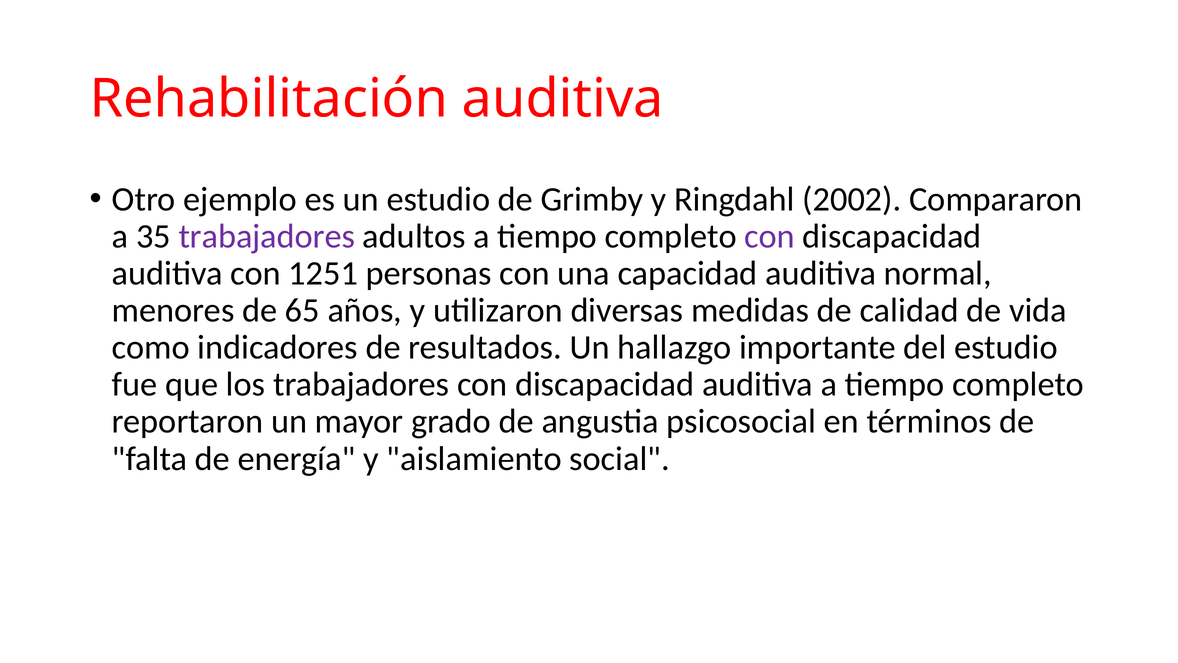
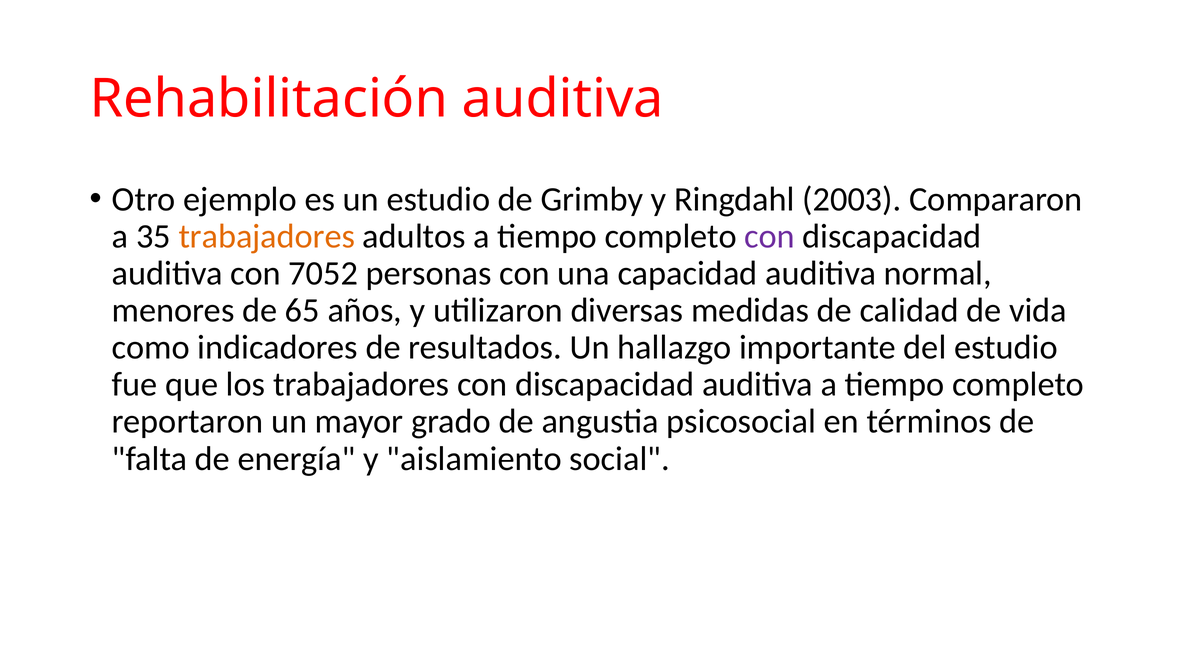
2002: 2002 -> 2003 (852, 199)
trabajadores colour: purple -> orange (267, 236)
1251: 1251 -> 7052 (323, 273)
